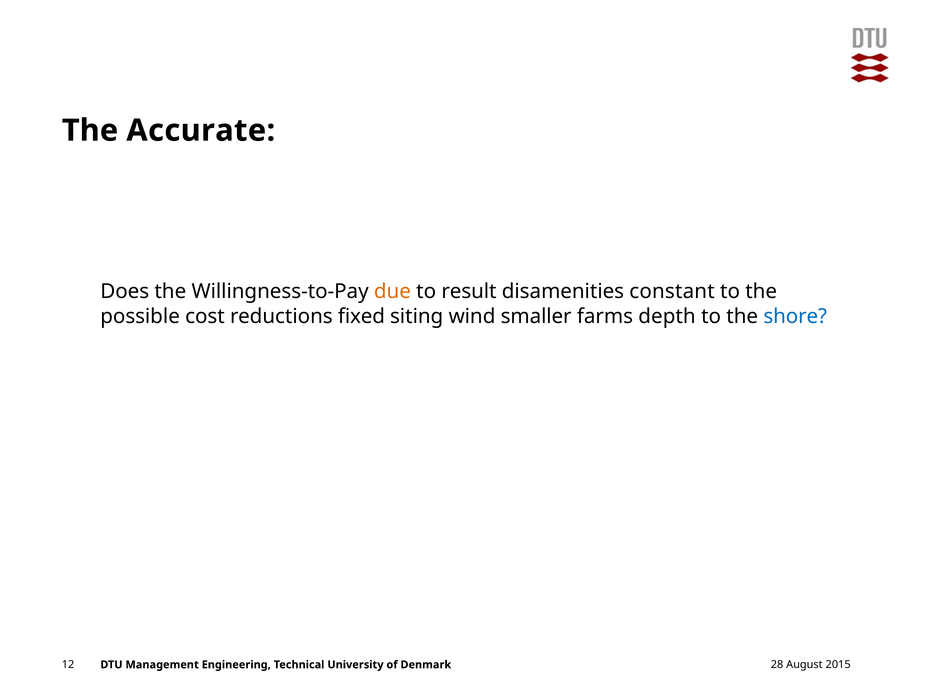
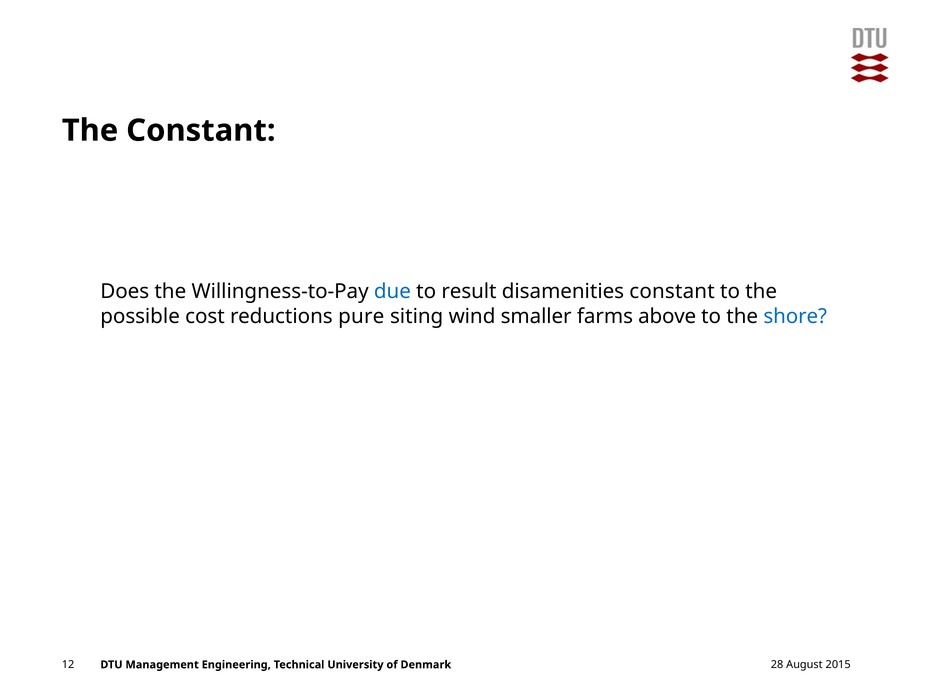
The Accurate: Accurate -> Constant (201, 131)
due colour: orange -> blue (392, 292)
fixed: fixed -> pure (361, 316)
depth: depth -> above (667, 316)
